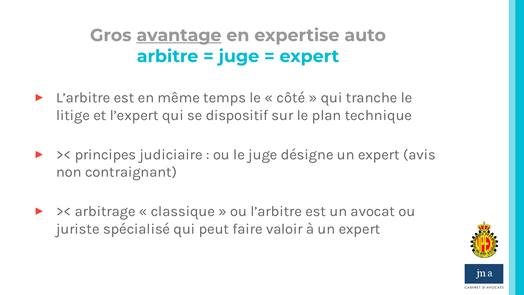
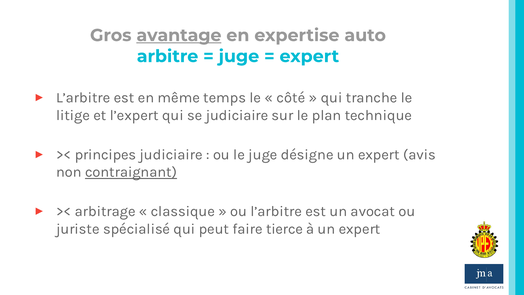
se dispositif: dispositif -> judiciaire (237, 115)
contraignant underline: none -> present (131, 172)
valoir: valoir -> tierce (284, 229)
